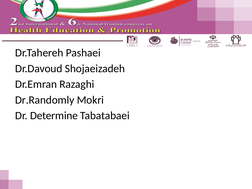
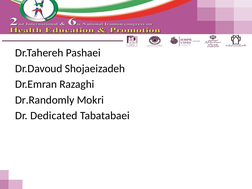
Determine: Determine -> Dedicated (54, 116)
